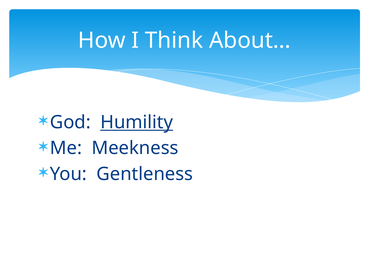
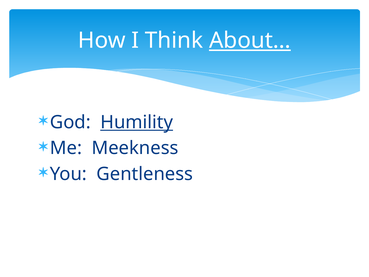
About… underline: none -> present (250, 41)
